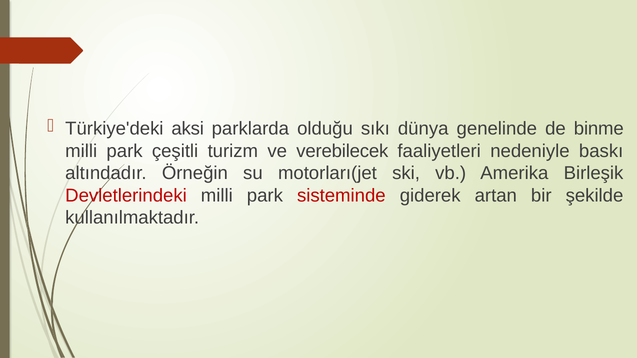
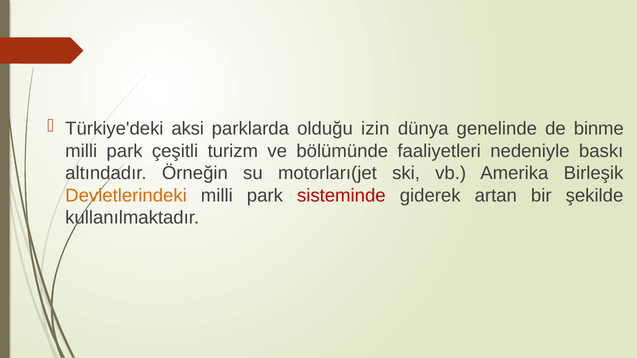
sıkı: sıkı -> izin (375, 129)
verebilecek: verebilecek -> bölümünde (342, 151)
Devletlerindeki colour: red -> orange (126, 196)
